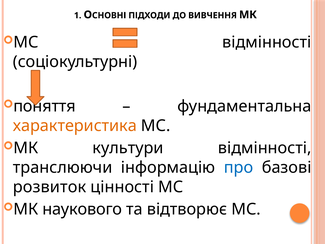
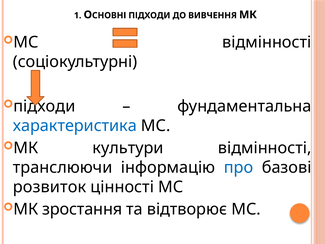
поняття: поняття -> підходи (44, 106)
характеристика colour: orange -> blue (75, 126)
наукового: наукового -> зростання (82, 209)
